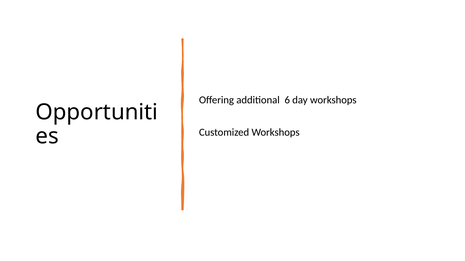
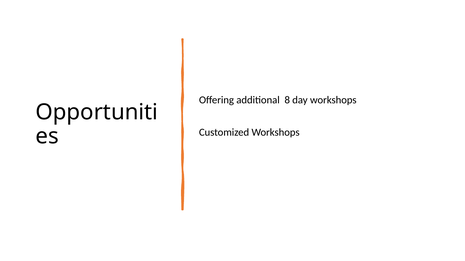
6: 6 -> 8 (287, 100)
